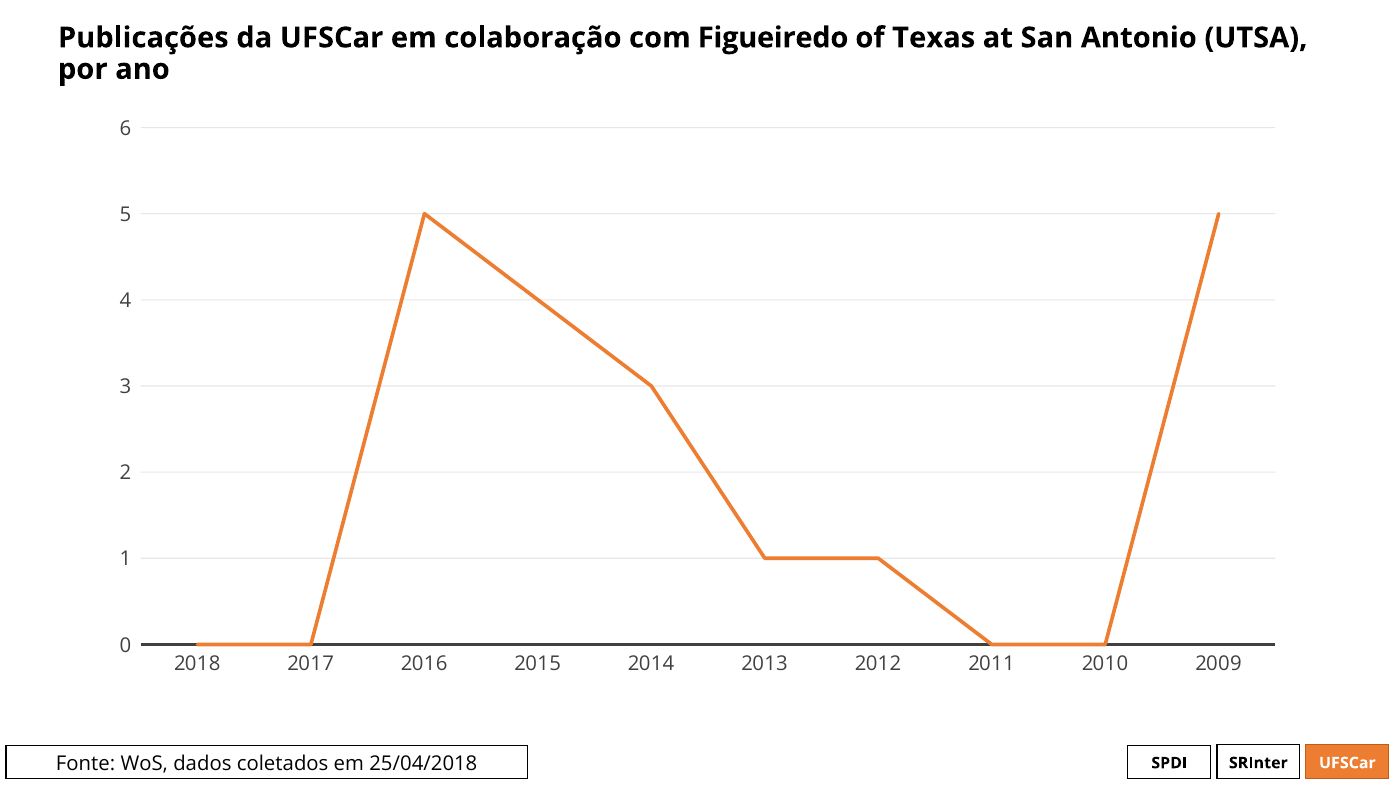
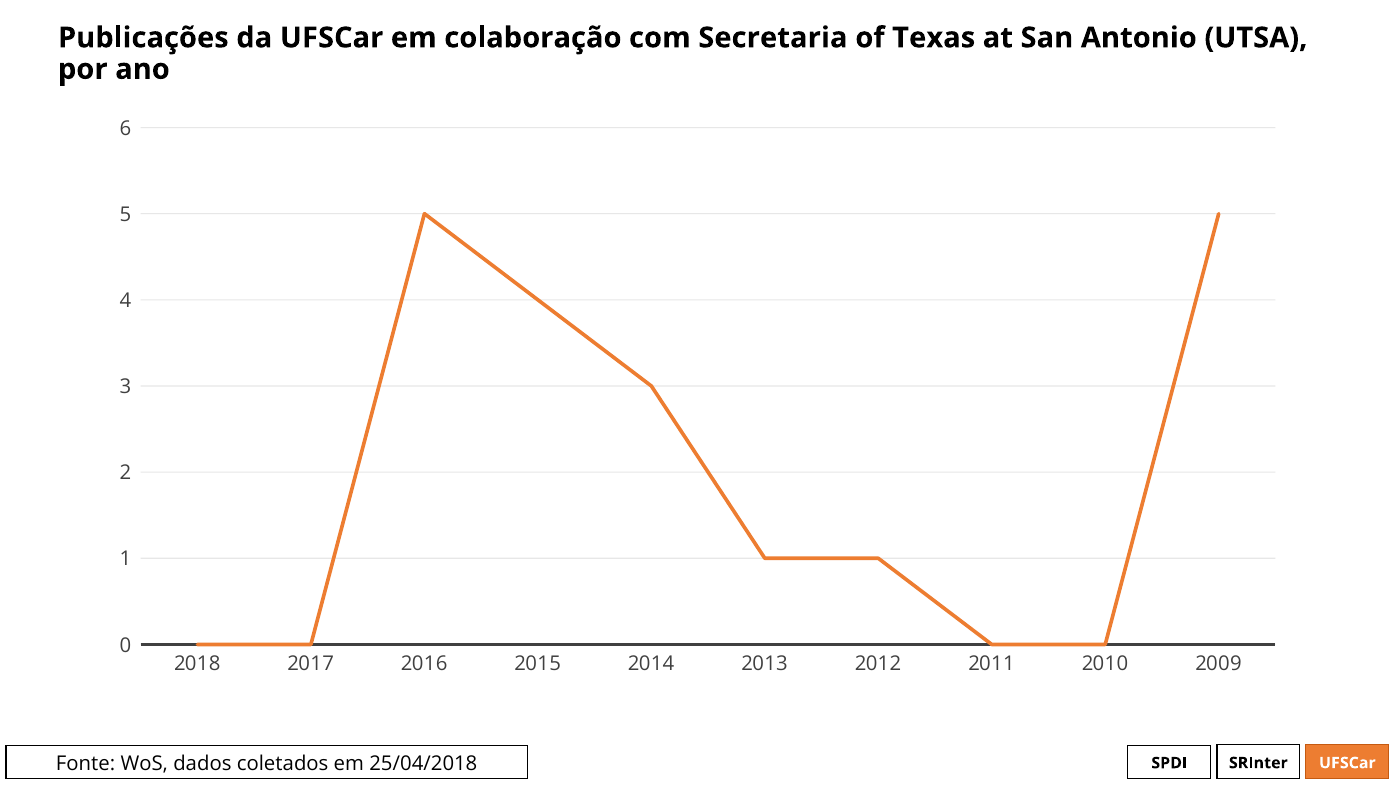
Figueiredo: Figueiredo -> Secretaria (773, 38)
